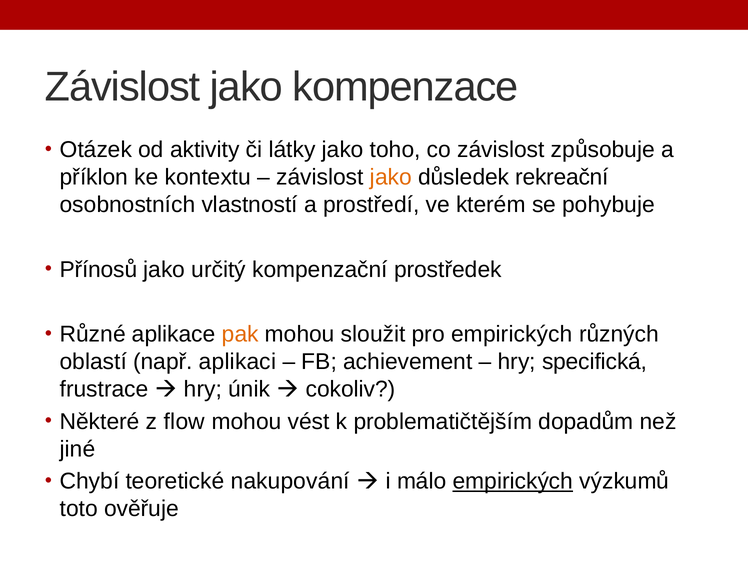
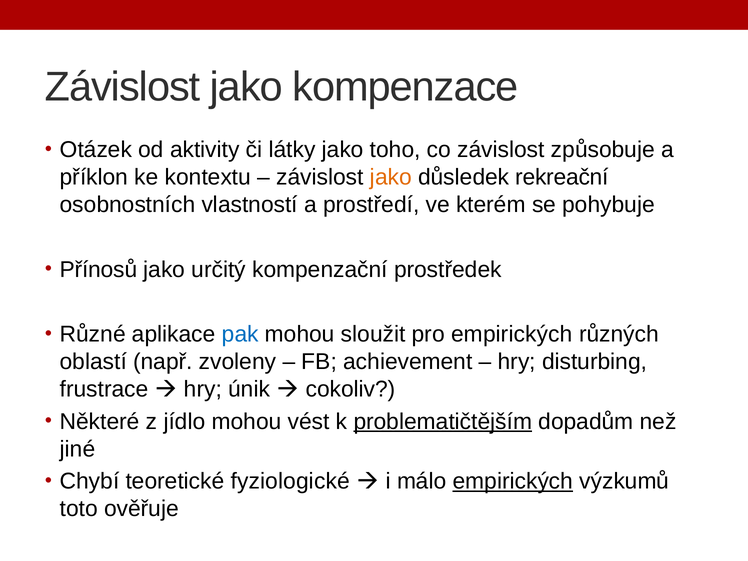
pak colour: orange -> blue (240, 334)
aplikaci: aplikaci -> zvoleny (238, 362)
specifická: specifická -> disturbing (595, 362)
flow: flow -> jídlo (184, 422)
problematičtějším underline: none -> present (443, 422)
nakupování: nakupování -> fyziologické (290, 481)
